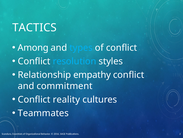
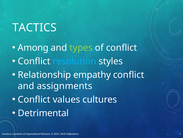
types colour: light blue -> light green (81, 47)
commitment: commitment -> assignments (65, 86)
reality: reality -> values (66, 99)
Teammates: Teammates -> Detrimental (43, 113)
